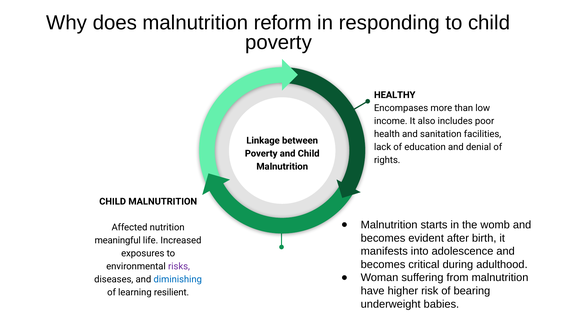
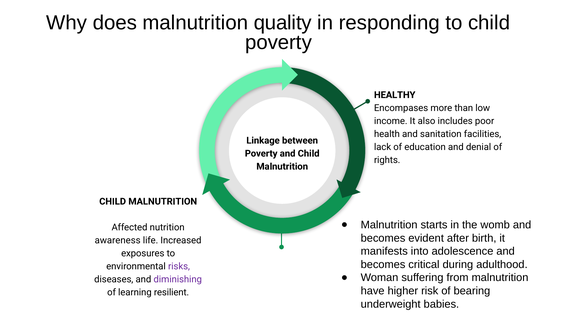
reform: reform -> quality (283, 23)
meaningful: meaningful -> awareness (118, 240)
diminishing colour: blue -> purple (178, 279)
